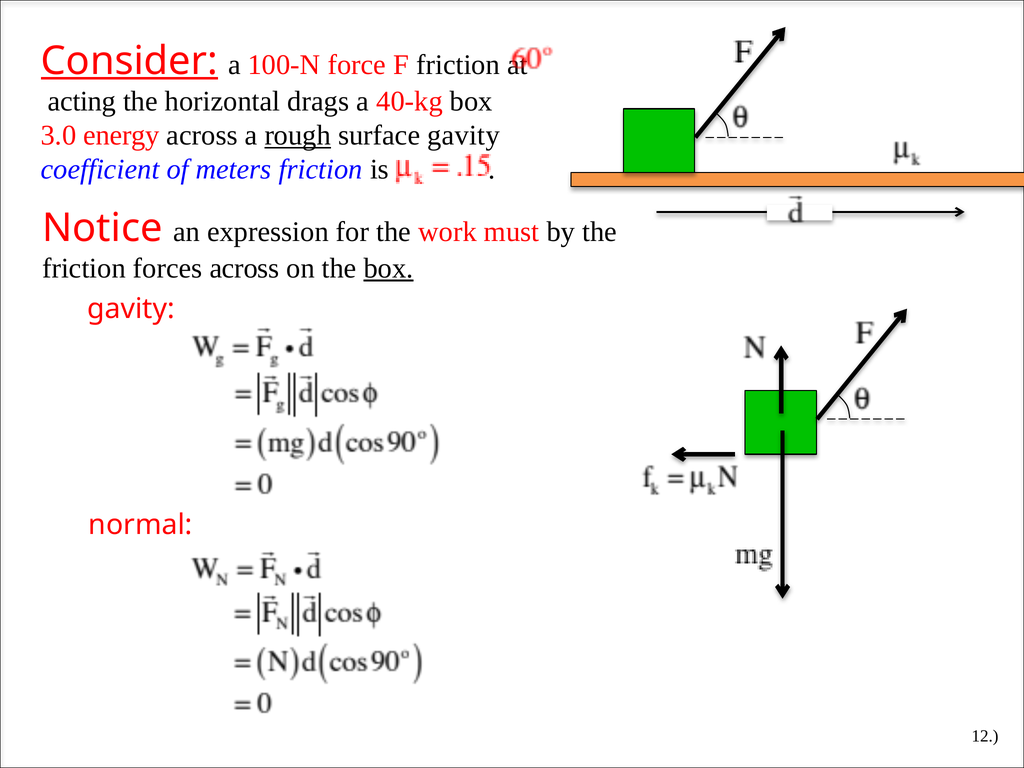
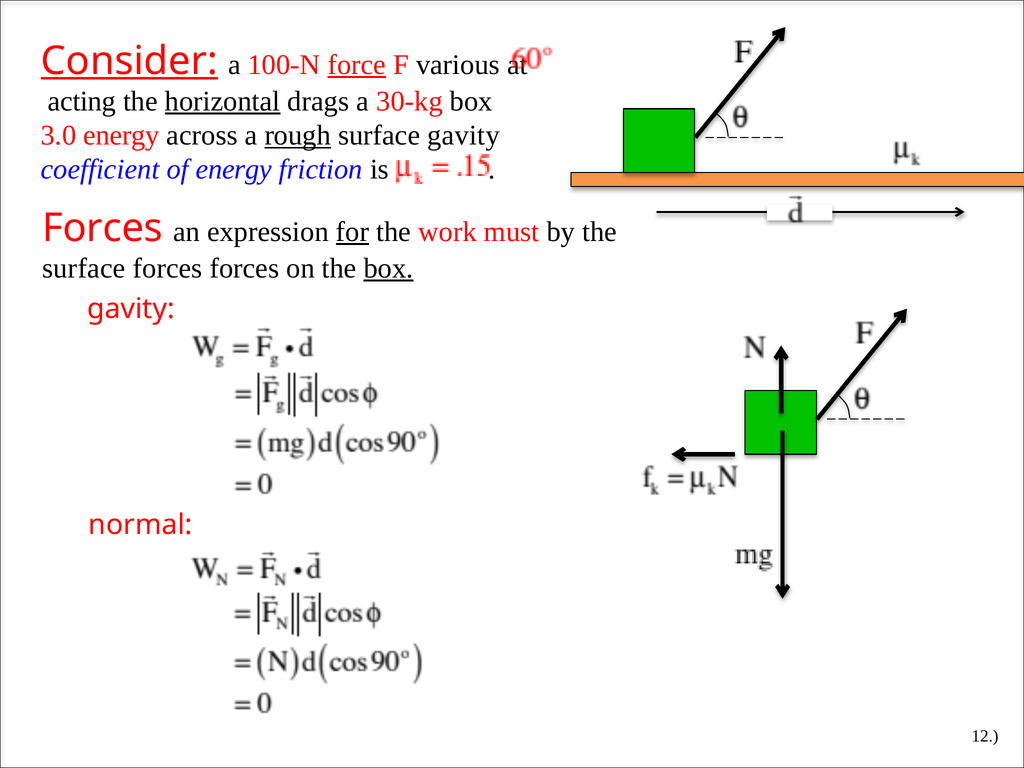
force underline: none -> present (357, 65)
F friction: friction -> various (458, 65)
horizontal underline: none -> present (223, 101)
40-kg: 40-kg -> 30-kg (410, 101)
of meters: meters -> energy (234, 170)
Notice: Notice -> Forces (103, 228)
for underline: none -> present (353, 232)
friction: friction -> surface (84, 268)
forces across: across -> forces (244, 268)
